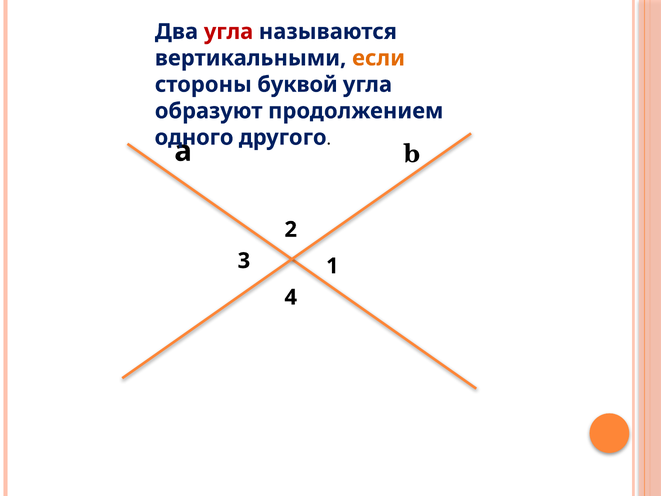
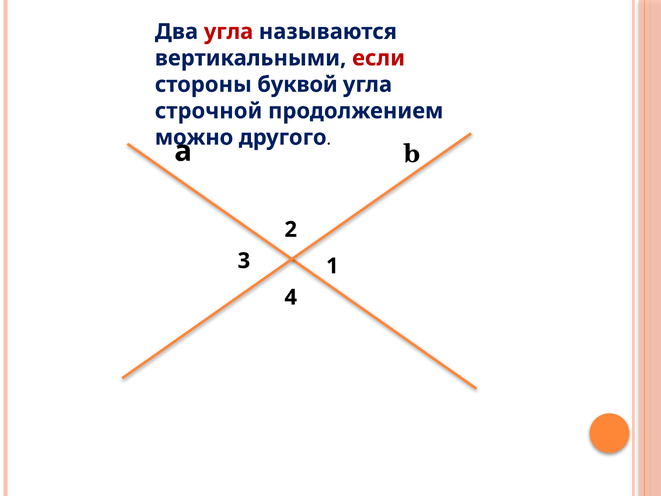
если colour: orange -> red (379, 58)
образуют: образуют -> строчной (209, 111)
одного: одного -> можно (194, 137)
